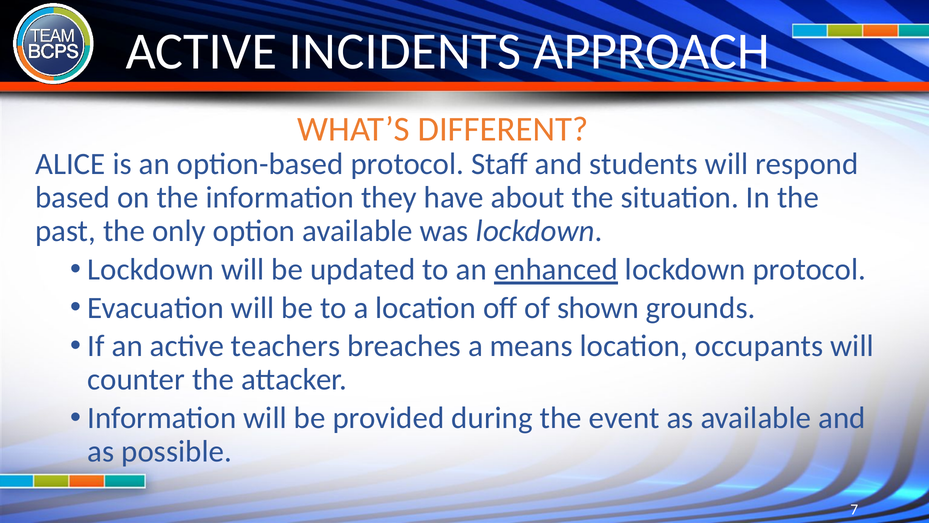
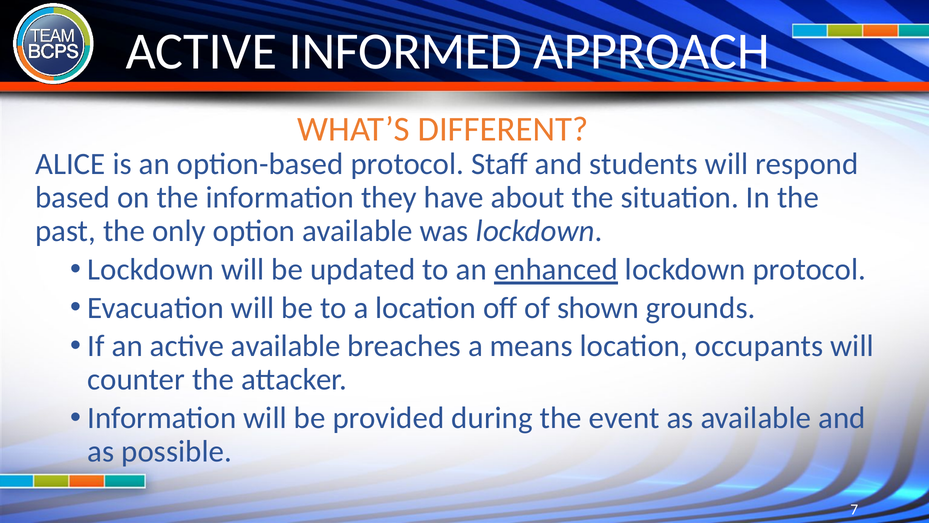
INCIDENTS: INCIDENTS -> INFORMED (405, 51)
active teachers: teachers -> available (286, 346)
